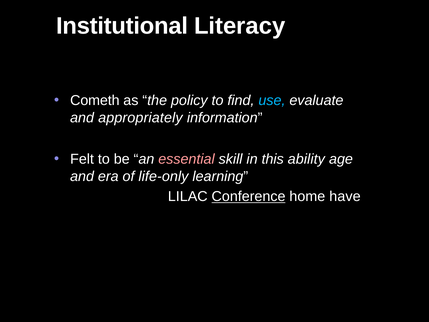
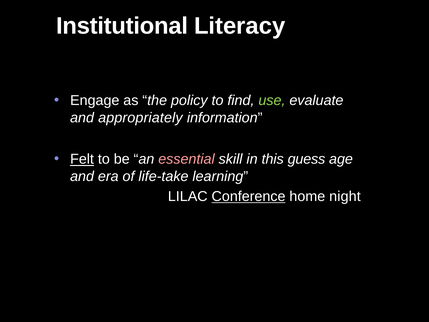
Cometh: Cometh -> Engage (95, 101)
use colour: light blue -> light green (272, 101)
Felt underline: none -> present (82, 159)
ability: ability -> guess (306, 159)
life-only: life-only -> life-take (163, 176)
have: have -> night (345, 196)
